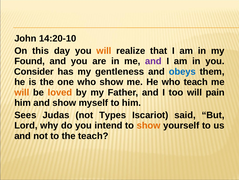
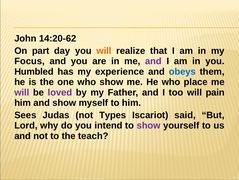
14:20-10: 14:20-10 -> 14:20-62 (58, 38)
this: this -> part (41, 51)
Found: Found -> Focus (30, 61)
Consider: Consider -> Humbled (34, 71)
gentleness: gentleness -> experience (120, 71)
who teach: teach -> place (196, 82)
will colour: orange -> purple (22, 92)
loved colour: orange -> purple (60, 92)
show colour: orange -> purple (149, 125)
